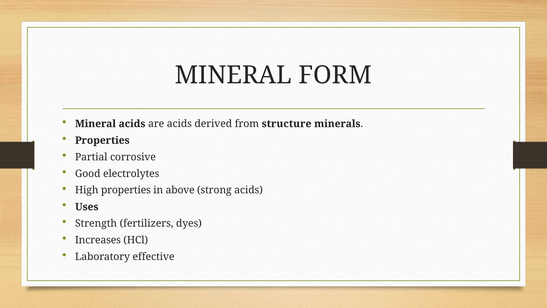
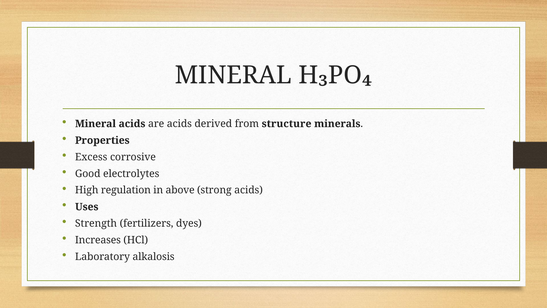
FORM: FORM -> H₃PO₄ (335, 75)
Partial: Partial -> Excess (91, 157)
High properties: properties -> regulation (126, 190)
effective: effective -> alkalosis (154, 256)
